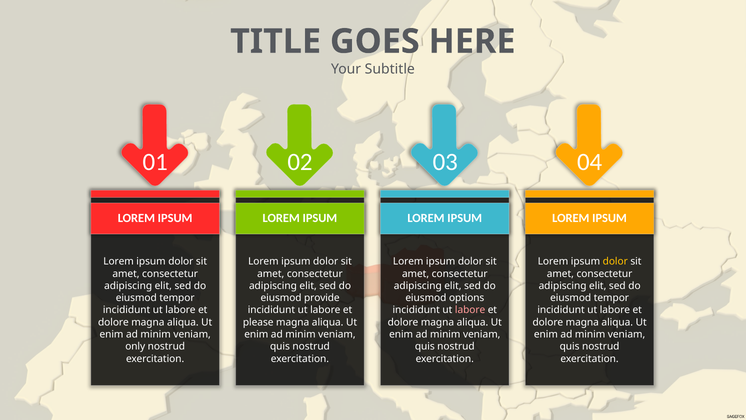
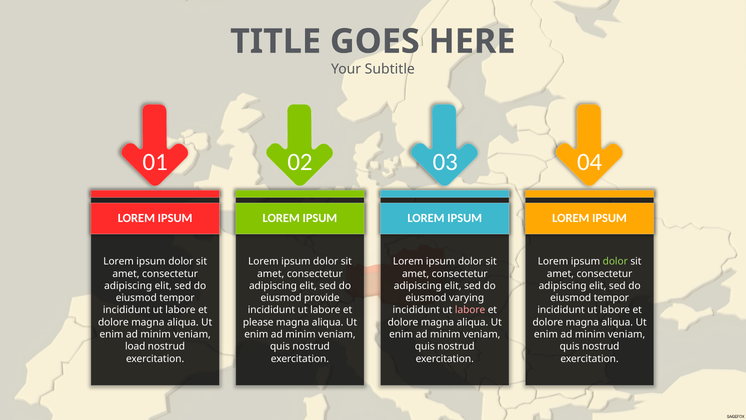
dolor colour: yellow -> light green (615, 261)
options: options -> varying (467, 298)
only: only -> load (135, 346)
